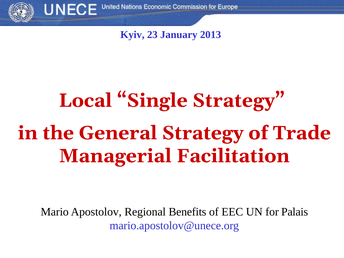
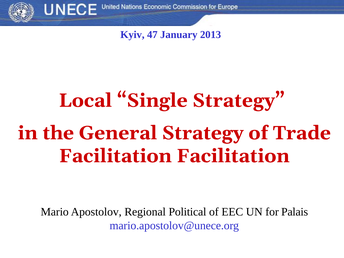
23: 23 -> 47 (152, 35)
Managerial: Managerial -> Facilitation (115, 156)
Benefits: Benefits -> Political (187, 212)
